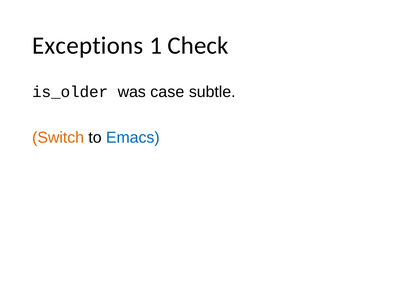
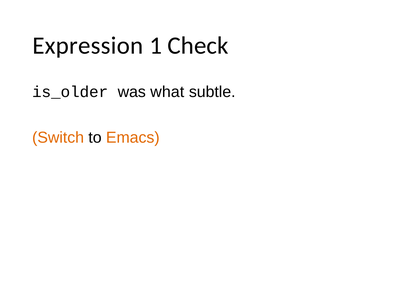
Exceptions: Exceptions -> Expression (88, 46)
case: case -> what (167, 92)
Emacs colour: blue -> orange (133, 138)
